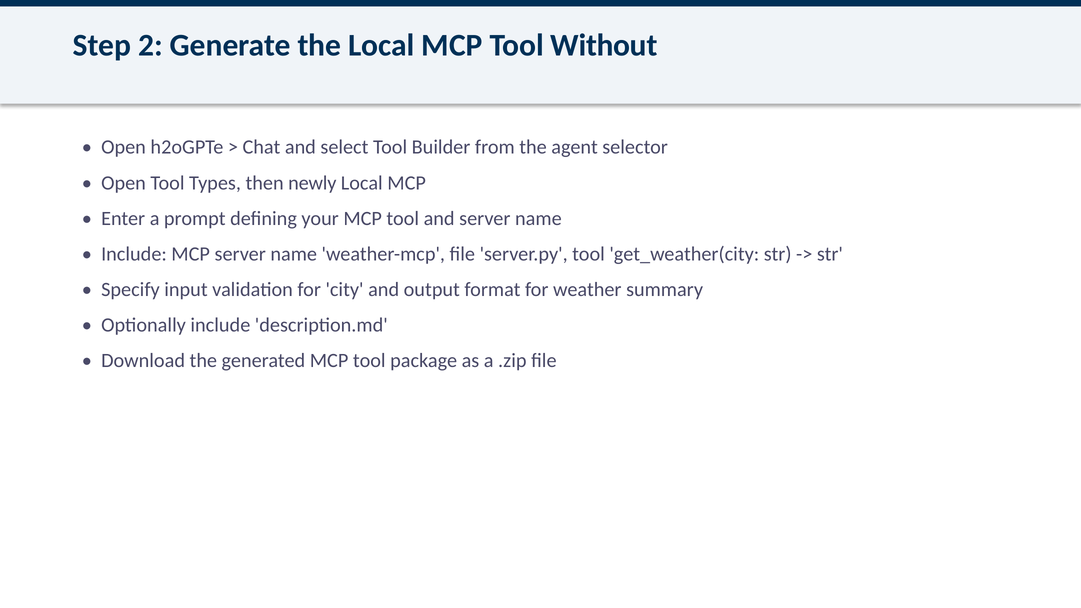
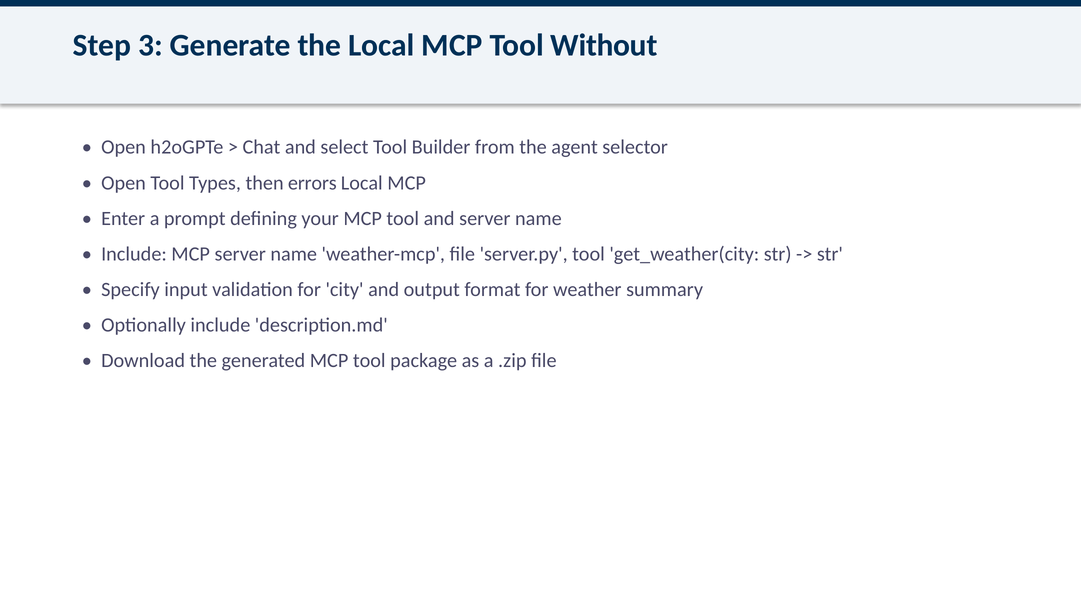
2: 2 -> 3 (150, 45)
newly: newly -> errors (312, 183)
